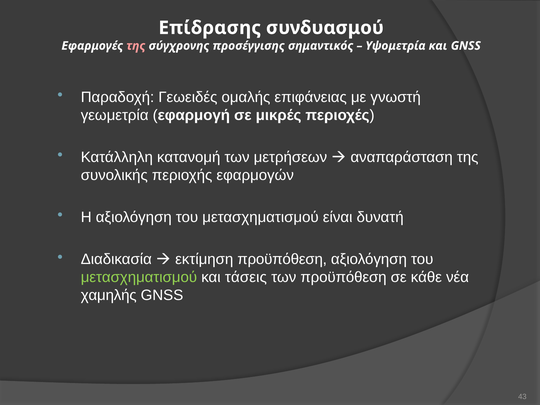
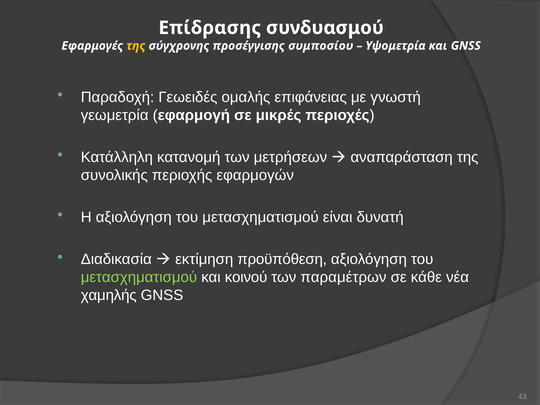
της colour: pink -> yellow (136, 46)
σημαντικός: σημαντικός -> συμποσίου (321, 46)
τάσεις: τάσεις -> κοινού (246, 277)
των προϋπόθεση: προϋπόθεση -> παραμέτρων (343, 277)
